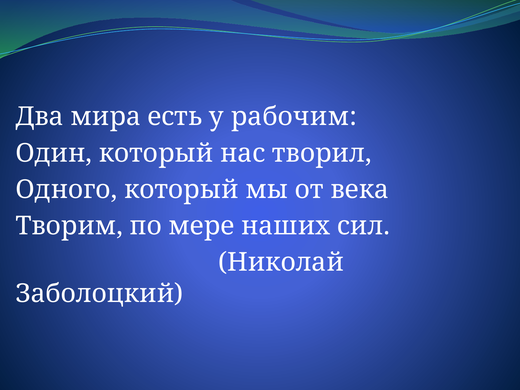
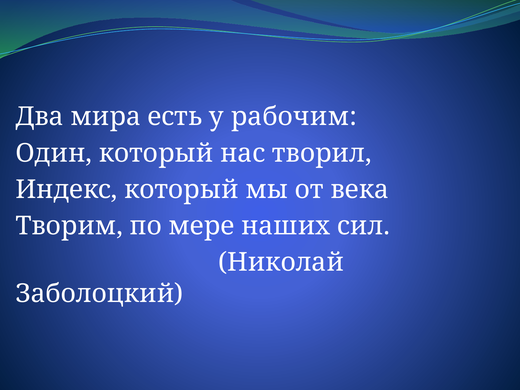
Одного: Одного -> Индекс (66, 189)
